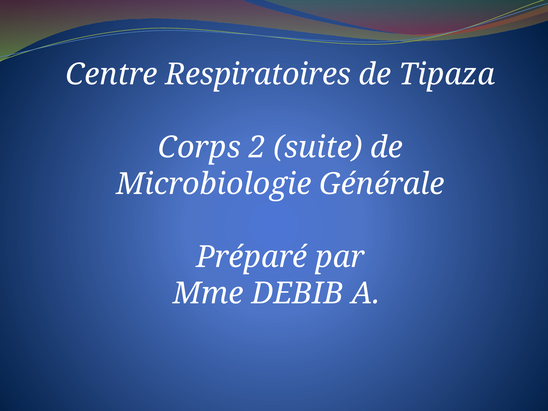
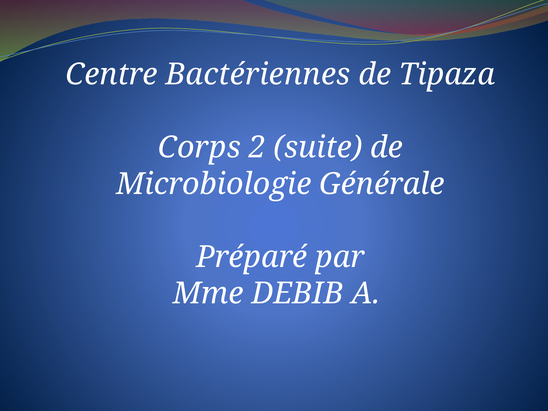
Respiratoires: Respiratoires -> Bactériennes (258, 74)
